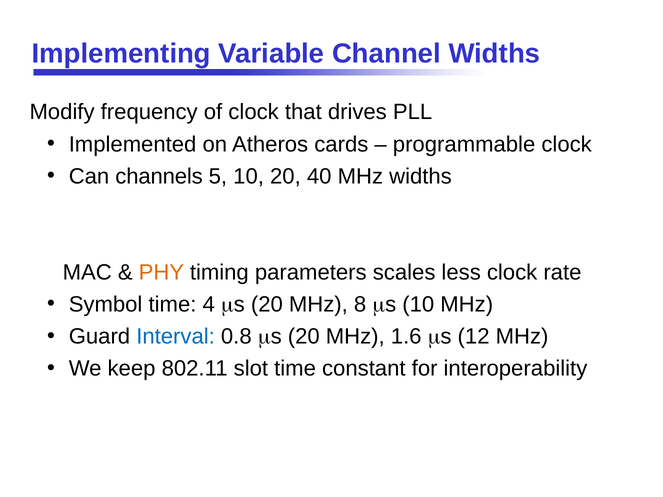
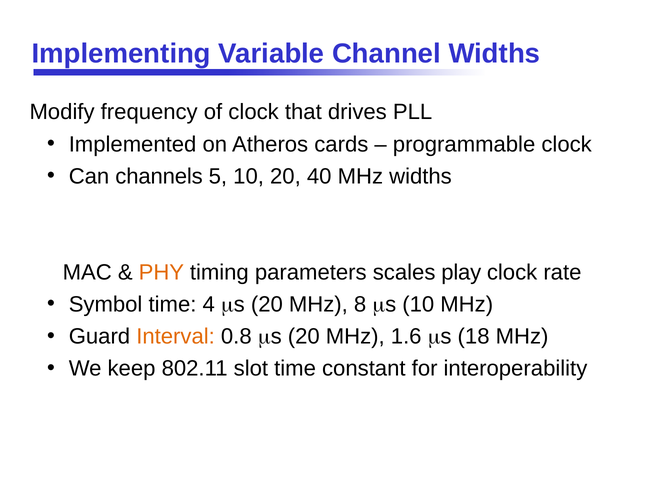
less: less -> play (461, 273)
Interval colour: blue -> orange (176, 337)
12: 12 -> 18 (474, 337)
